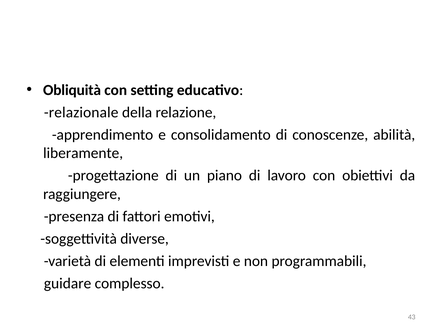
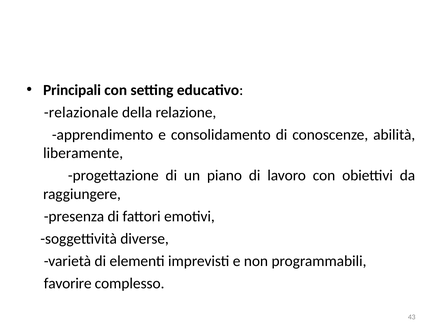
Obliquità: Obliquità -> Principali (72, 90)
guidare: guidare -> favorire (68, 283)
